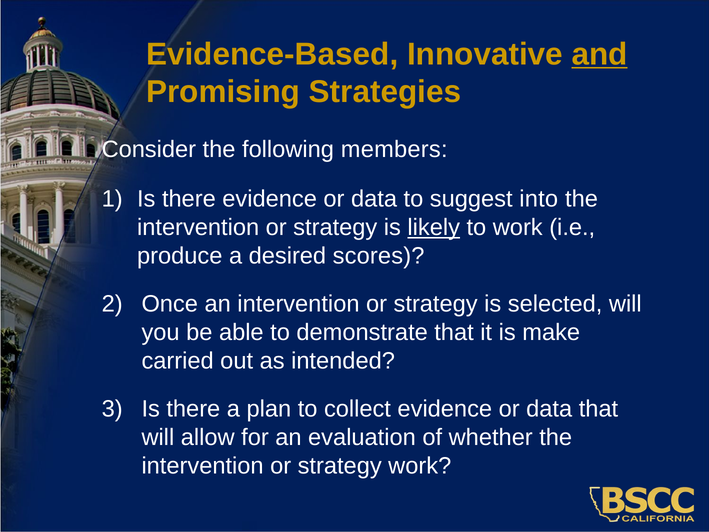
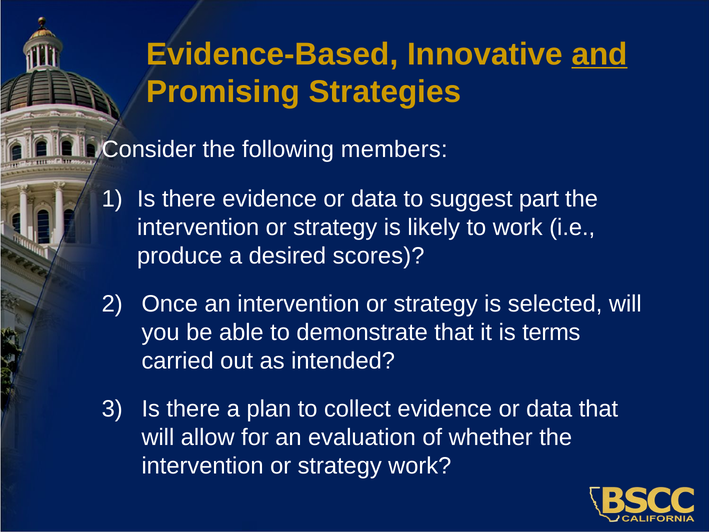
into: into -> part (539, 199)
likely underline: present -> none (434, 227)
make: make -> terms (551, 332)
